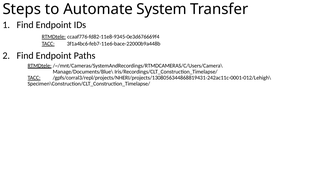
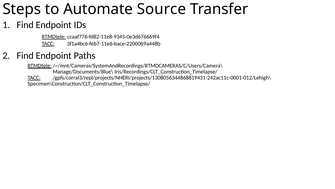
System: System -> Source (161, 9)
